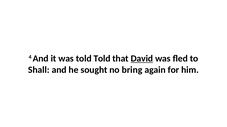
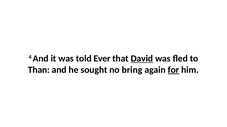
told Told: Told -> Ever (102, 59)
Shall: Shall -> Than (39, 70)
for underline: none -> present (173, 70)
